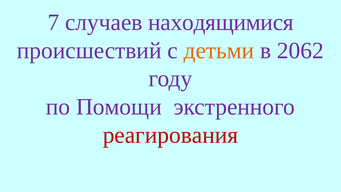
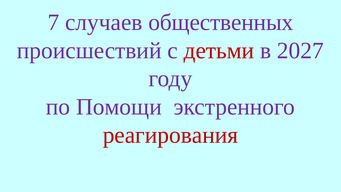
находящимися: находящимися -> общественных (221, 22)
детьми colour: orange -> red (219, 51)
2062: 2062 -> 2027 (300, 51)
